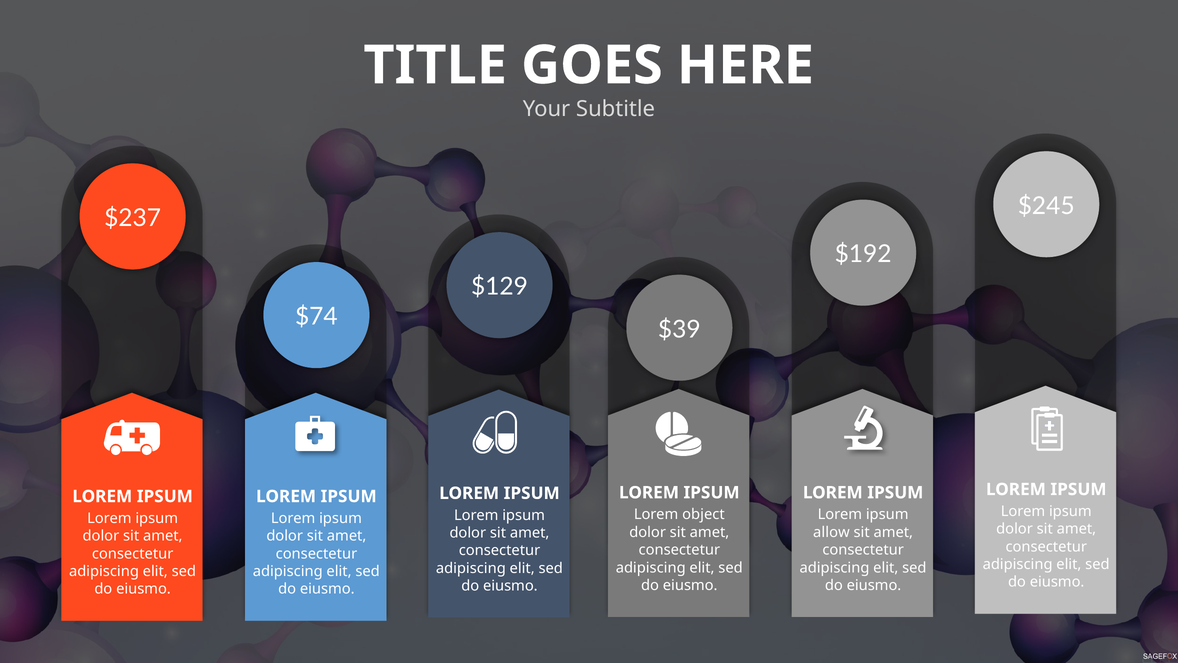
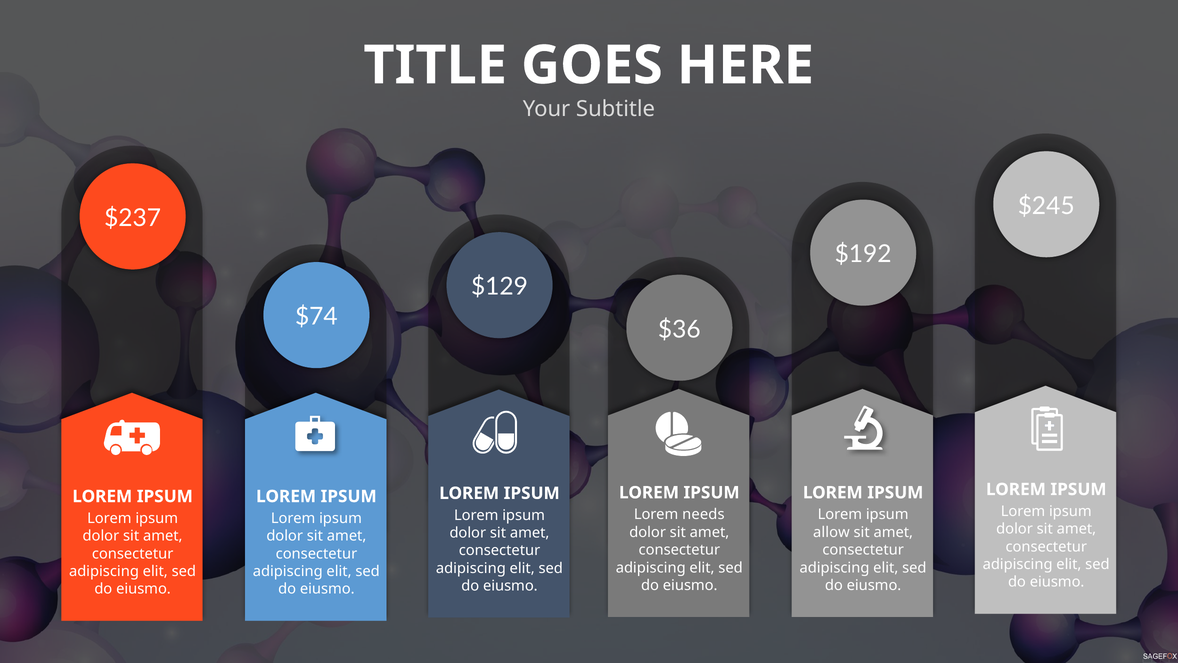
$39: $39 -> $36 (679, 329)
object: object -> needs (703, 514)
